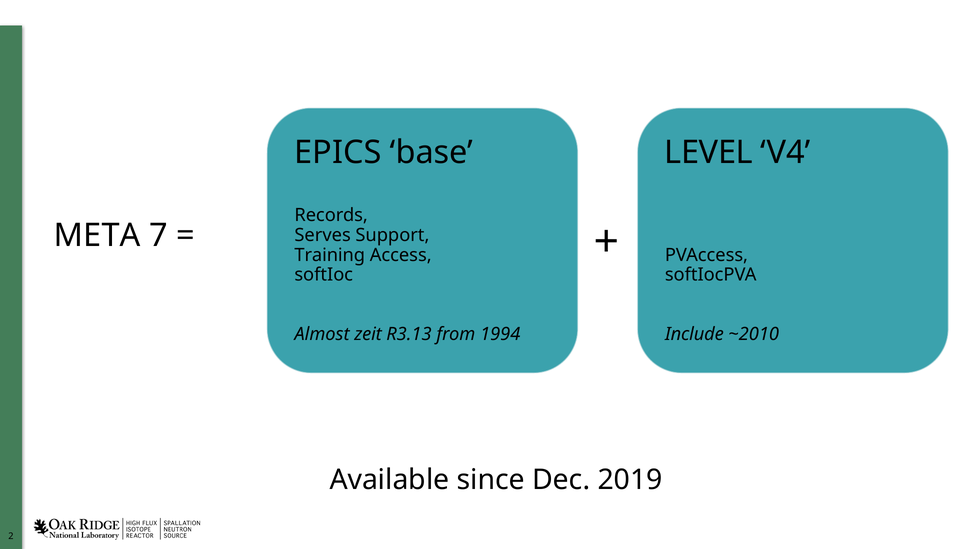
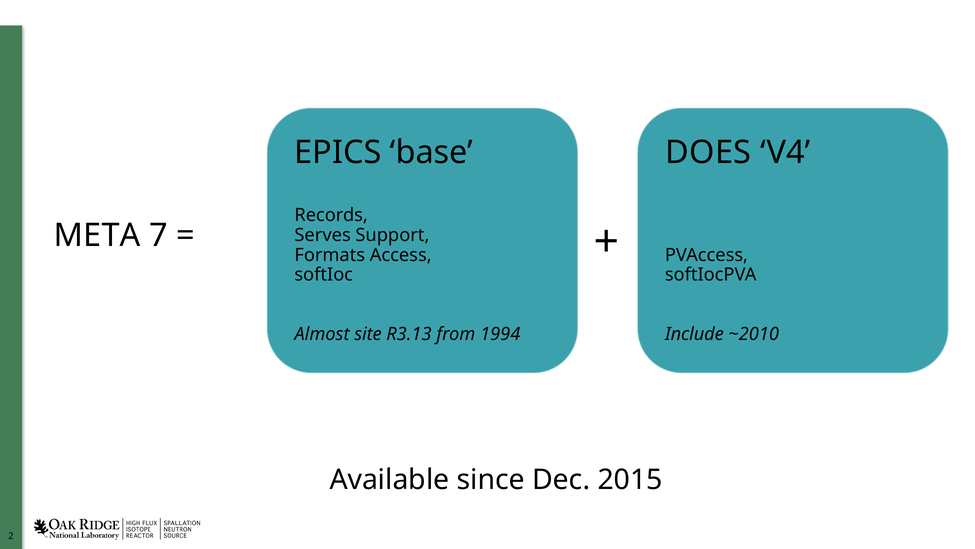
LEVEL: LEVEL -> DOES (708, 153)
Training: Training -> Formats (330, 255)
zeit: zeit -> site (368, 334)
2019: 2019 -> 2015 (630, 480)
